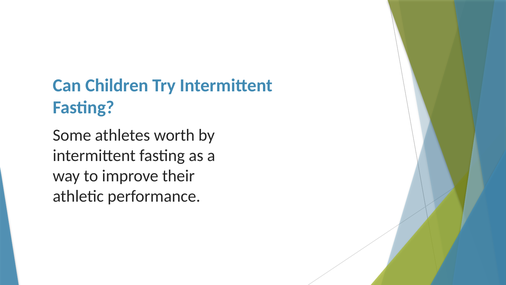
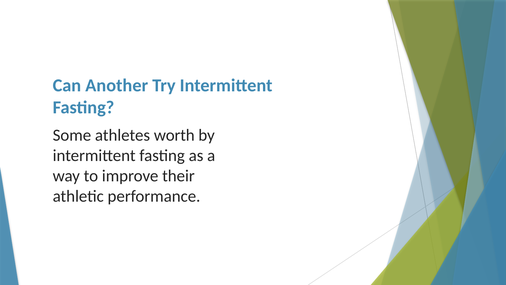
Children: Children -> Another (117, 85)
